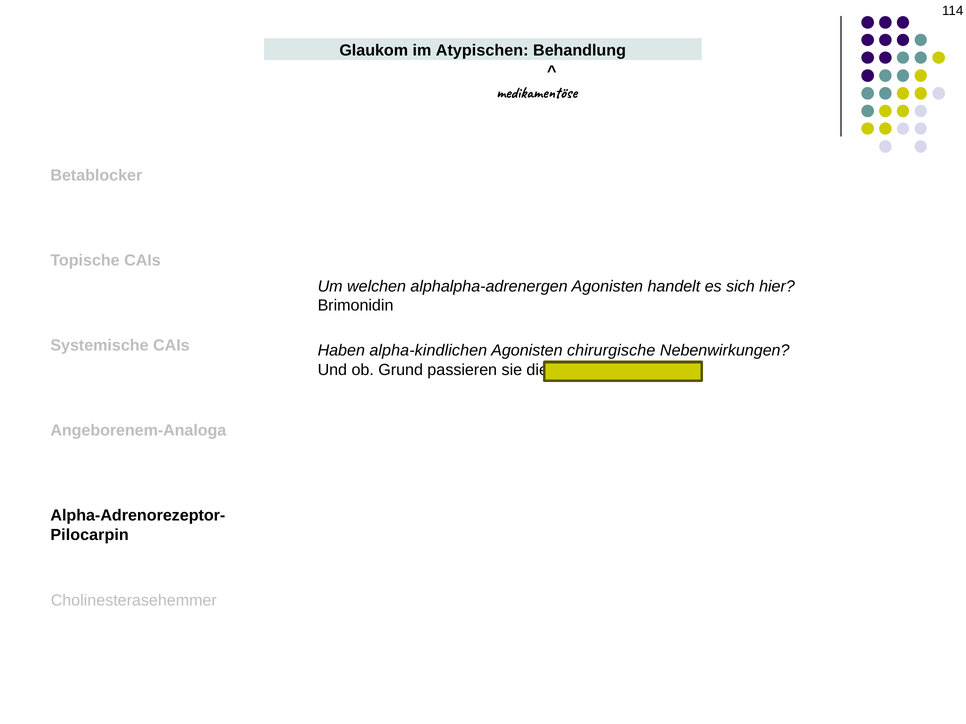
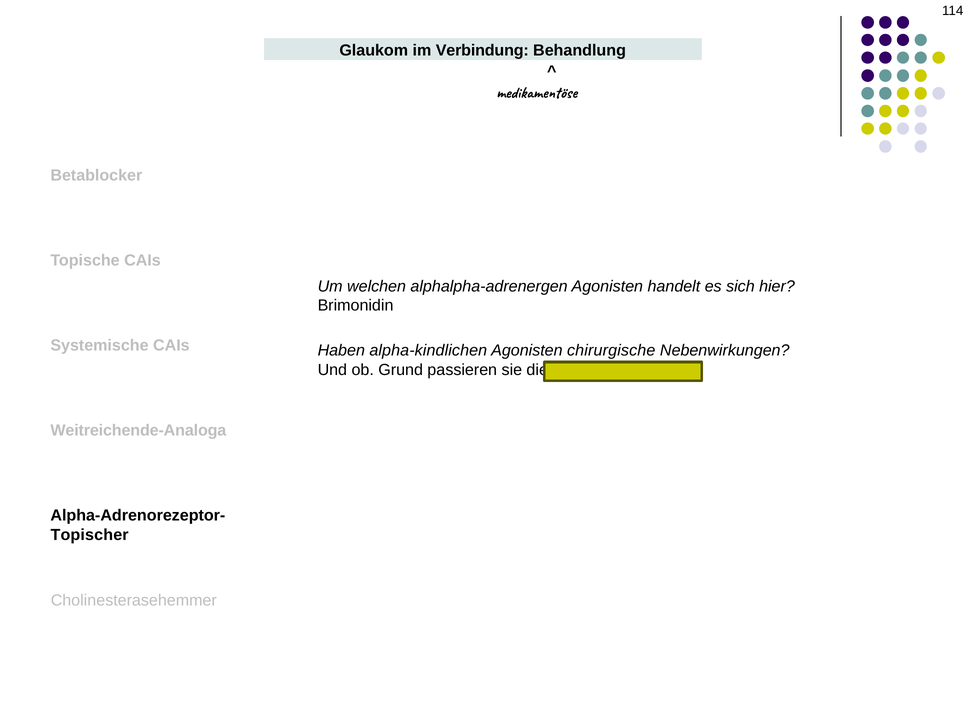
Atypischen: Atypischen -> Verbindung (482, 50)
Angeborenem-Analoga: Angeborenem-Analoga -> Weitreichende-Analoga (138, 431)
Pilocarpin: Pilocarpin -> Topischer (90, 535)
